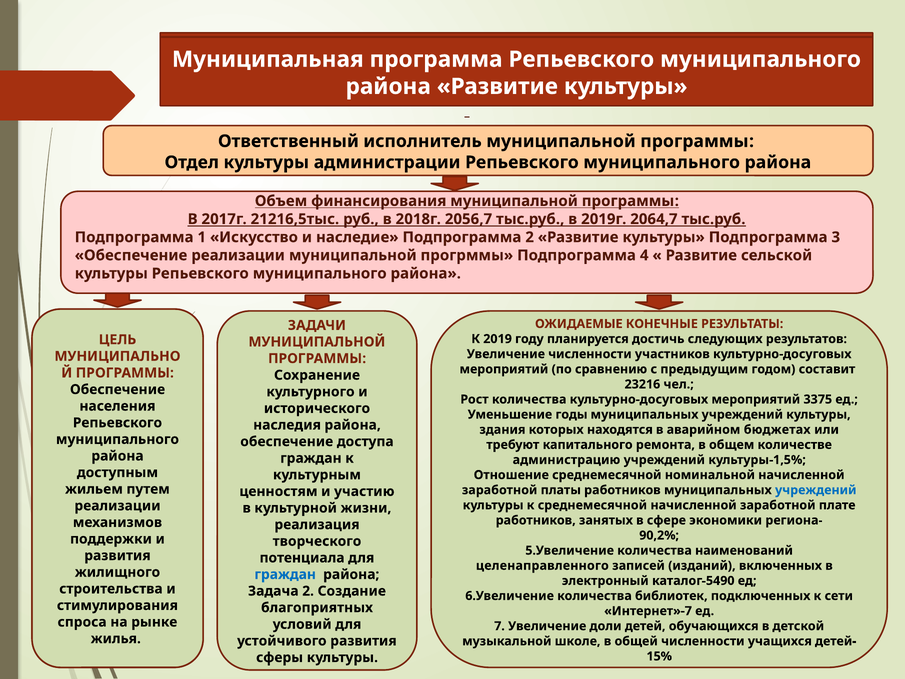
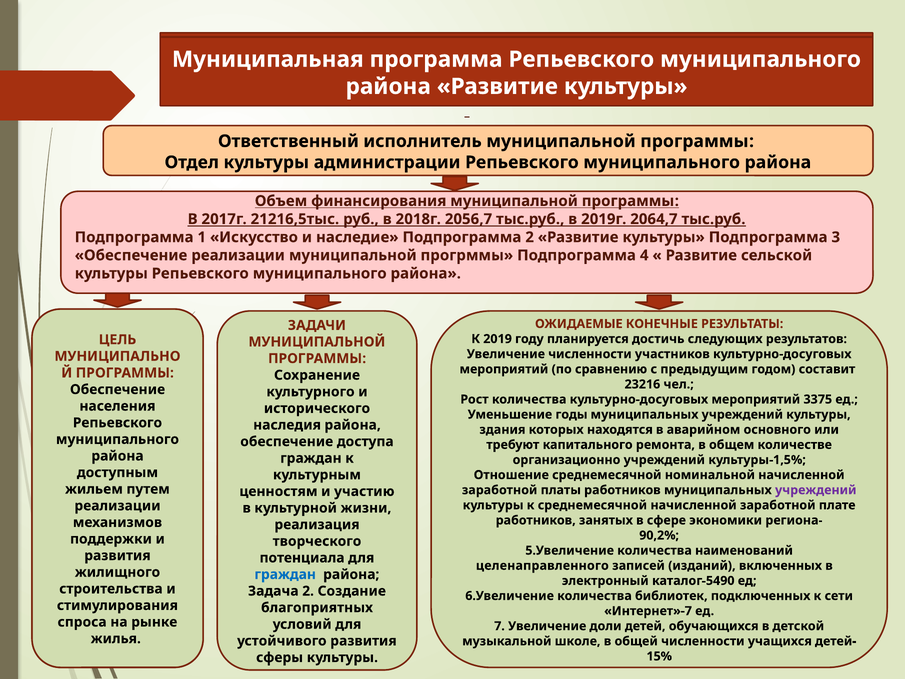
бюджетах: бюджетах -> основного (777, 429)
администрацию: администрацию -> организационно (567, 460)
учреждений colour: blue -> purple (816, 490)
